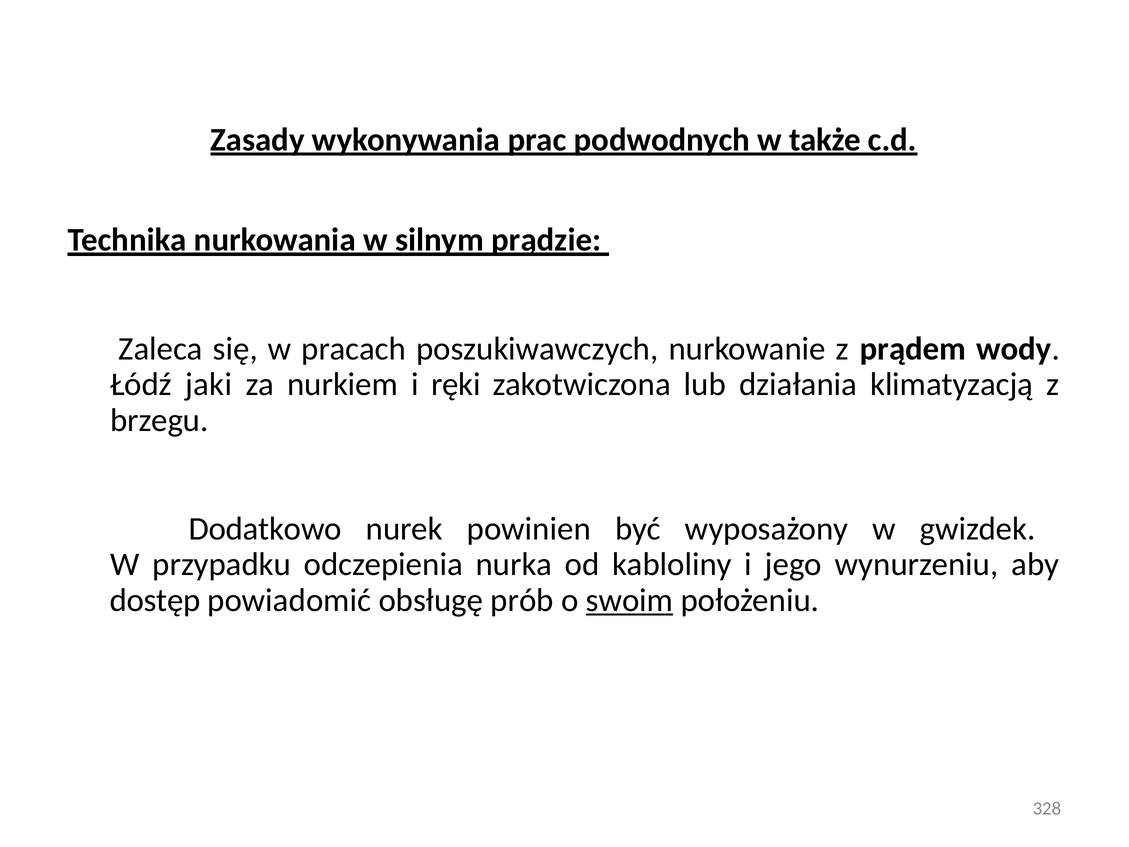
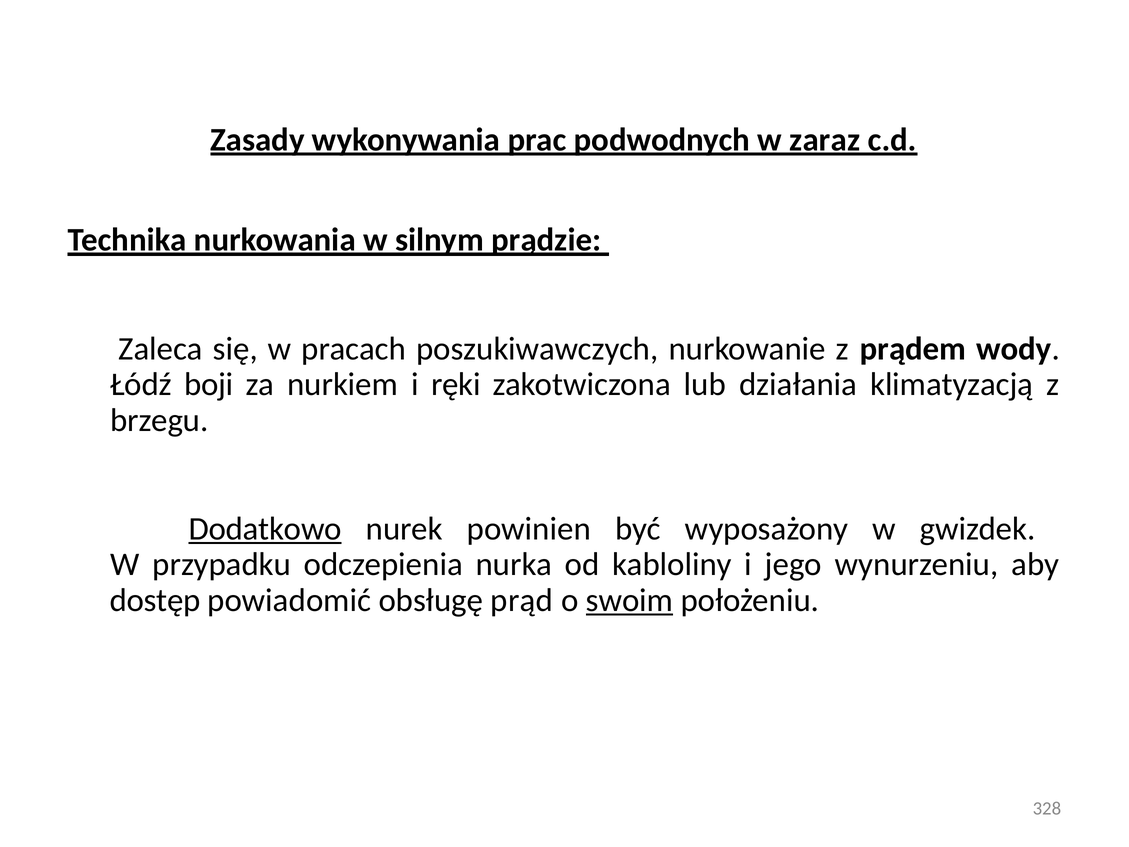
także: także -> zaraz (825, 140)
jaki: jaki -> boji (209, 384)
Dodatkowo underline: none -> present (265, 529)
prób: prób -> prąd (522, 600)
